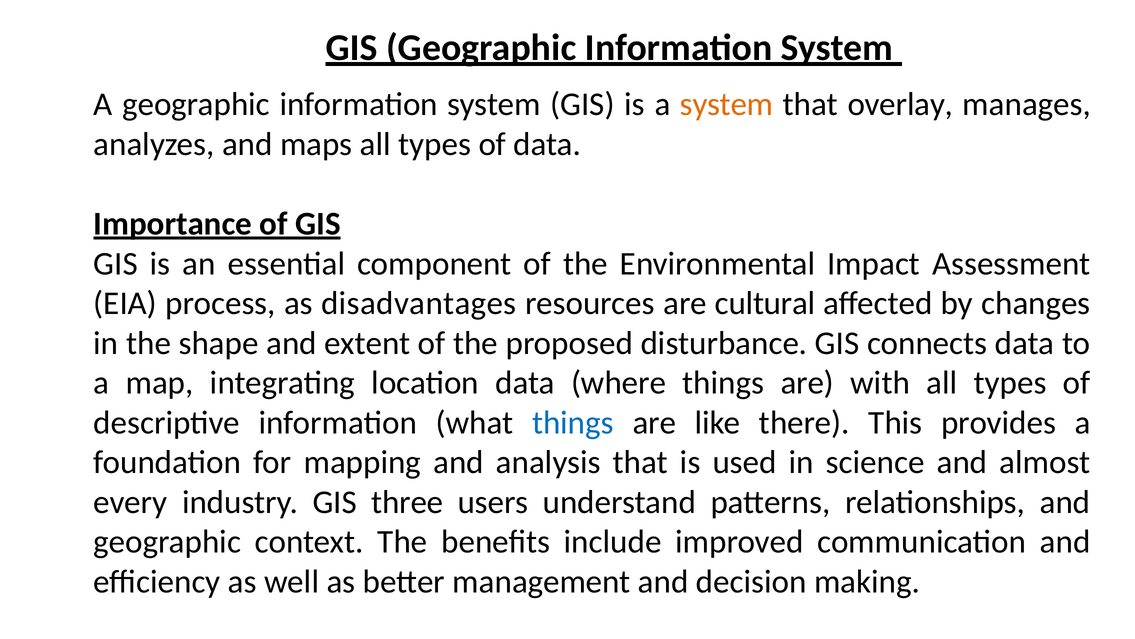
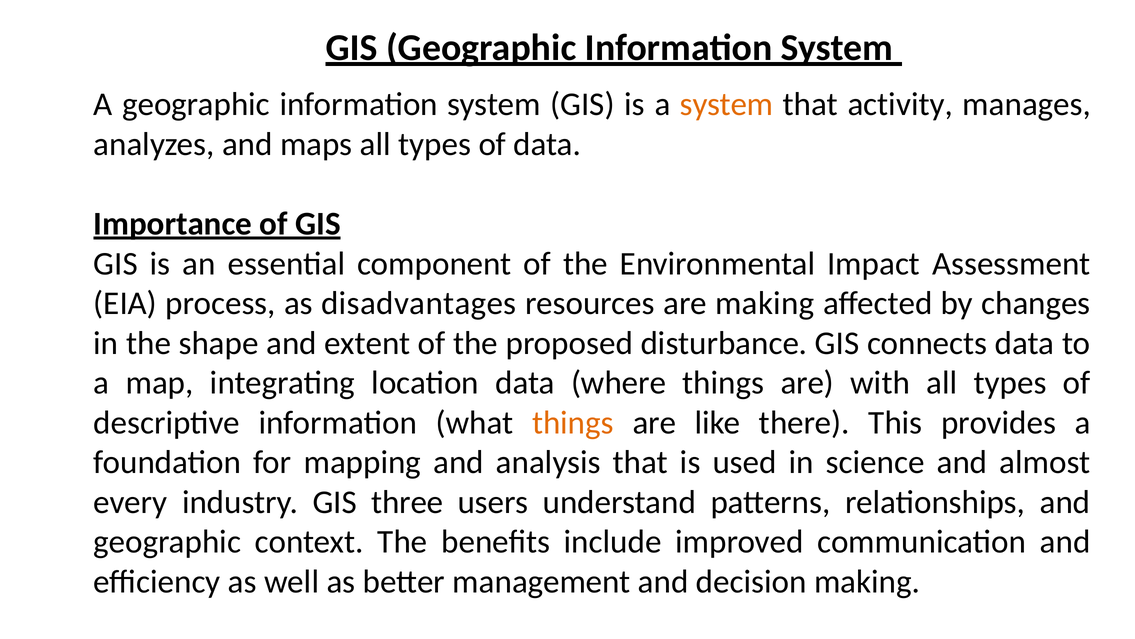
overlay: overlay -> activity (900, 104)
are cultural: cultural -> making (765, 303)
things colour: blue -> orange (573, 422)
